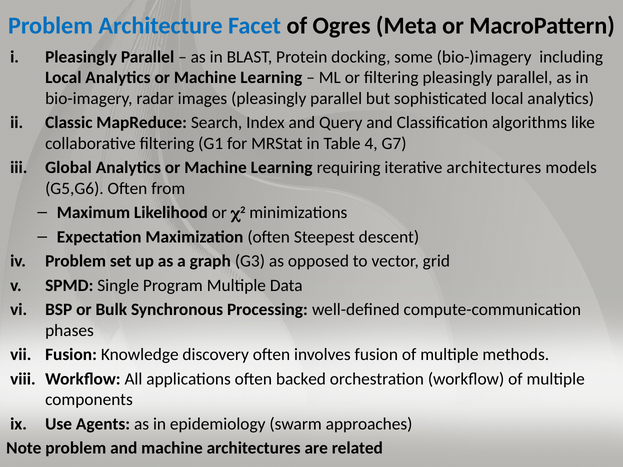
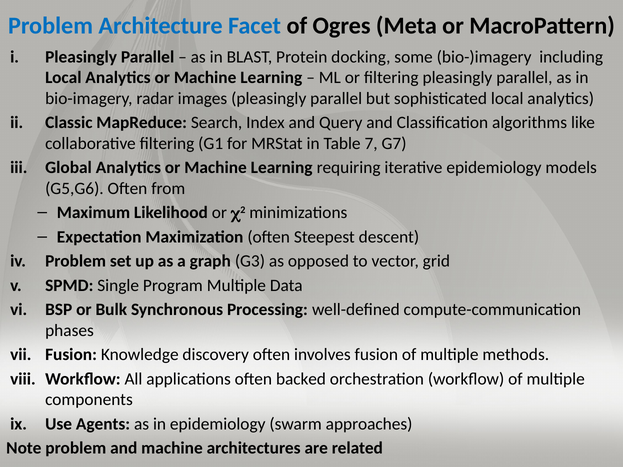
4: 4 -> 7 (371, 144)
iterative architectures: architectures -> epidemiology (494, 168)
